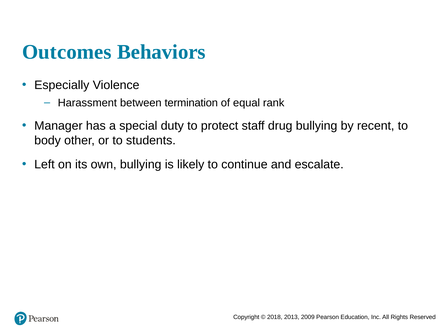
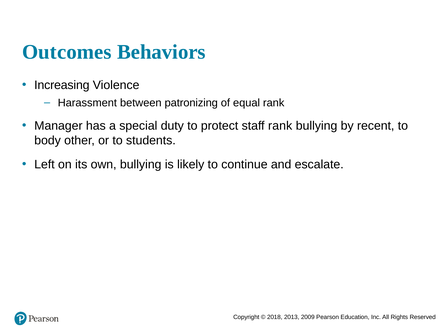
Especially: Especially -> Increasing (62, 85)
termination: termination -> patronizing (191, 103)
staff drug: drug -> rank (280, 126)
